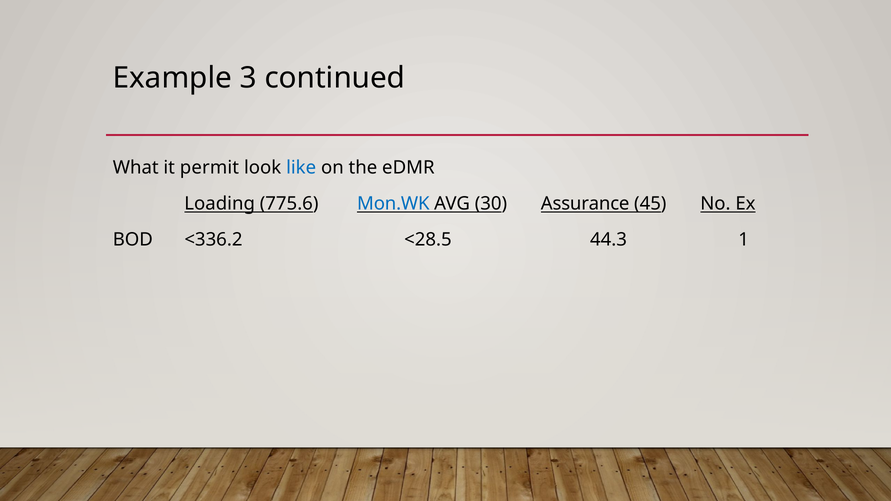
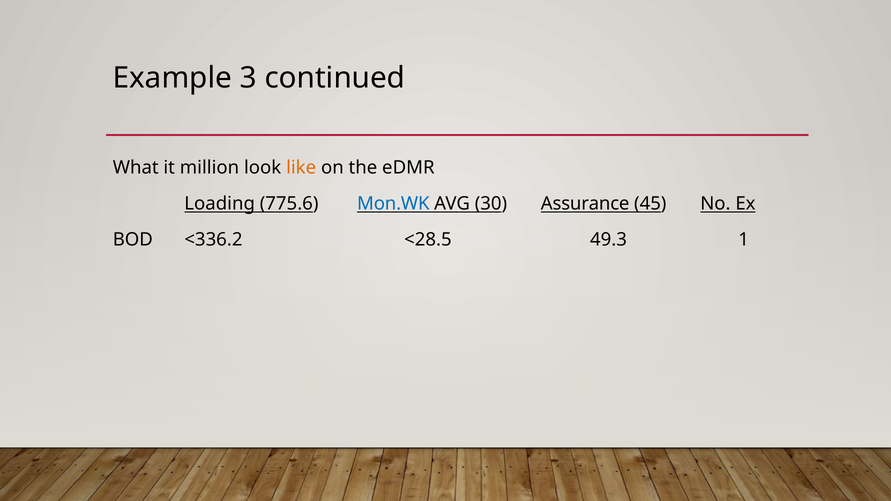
permit: permit -> million (210, 168)
like colour: blue -> orange (301, 168)
44.3: 44.3 -> 49.3 (609, 240)
